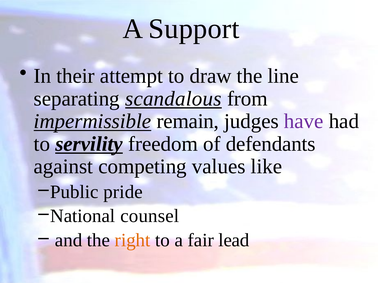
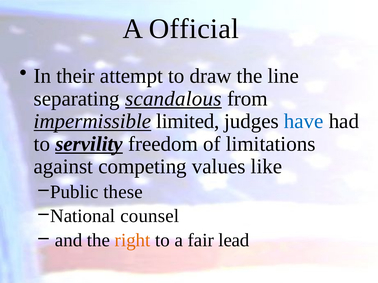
Support: Support -> Official (194, 29)
remain: remain -> limited (188, 121)
have colour: purple -> blue (304, 121)
defendants: defendants -> limitations (271, 144)
pride: pride -> these (123, 192)
